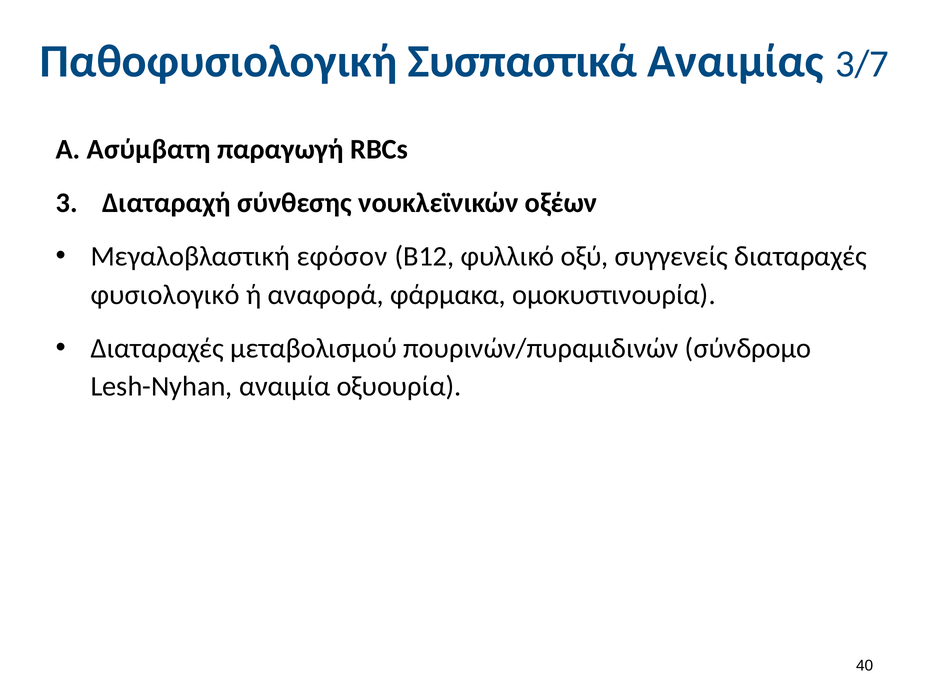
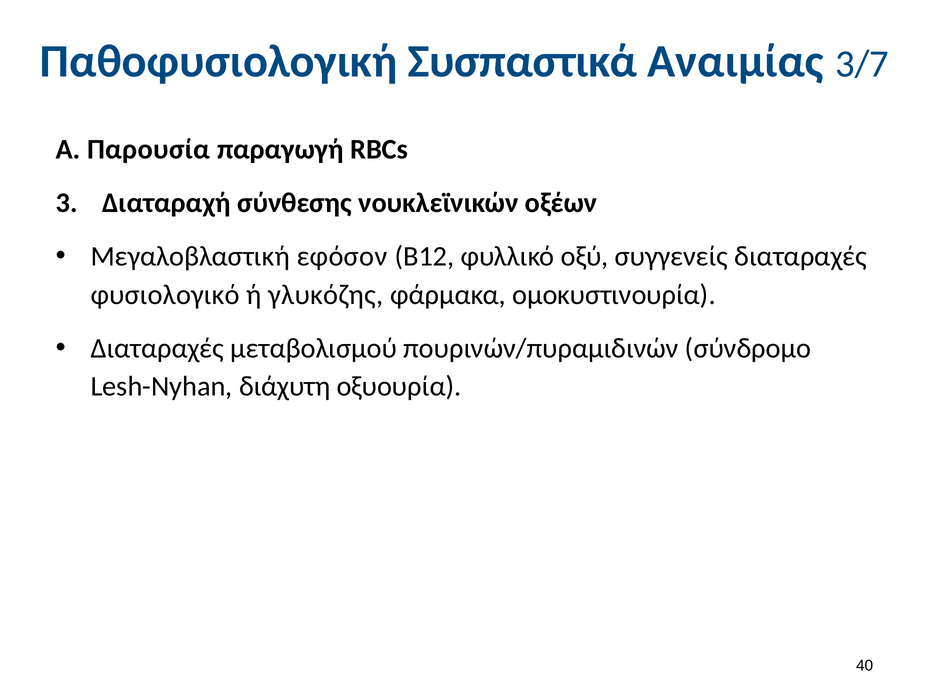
Ασύμβατη: Ασύμβατη -> Παρουσία (149, 149)
αναφορά: αναφορά -> γλυκόζης (326, 295)
αναιμία: αναιμία -> διάχυτη (285, 386)
